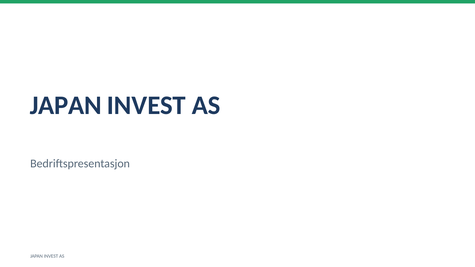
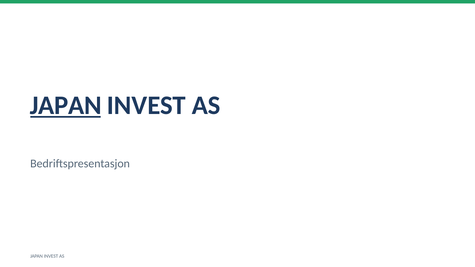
JAPAN underline: none -> present (66, 105)
